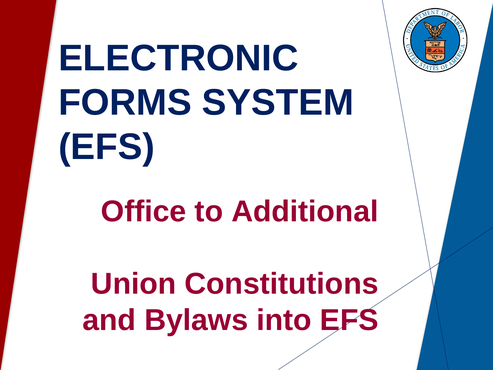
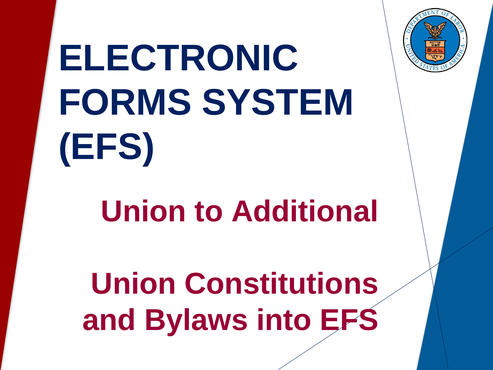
Office: Office -> Union (144, 211)
